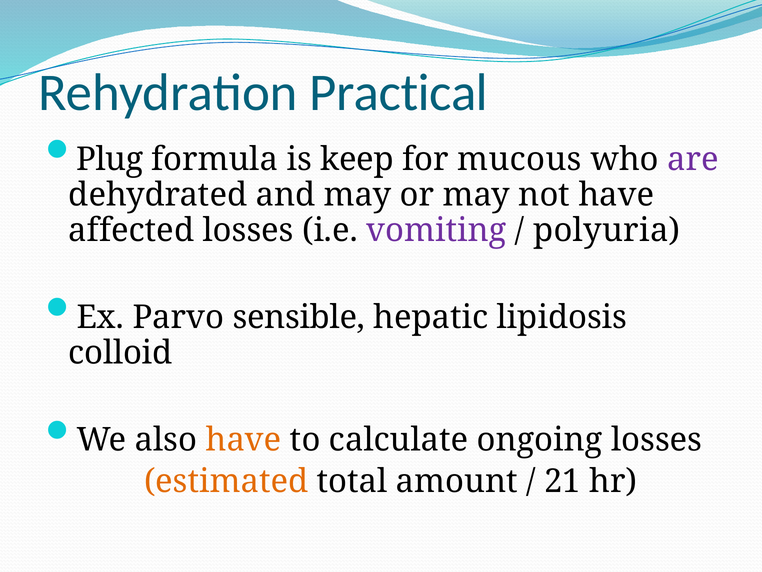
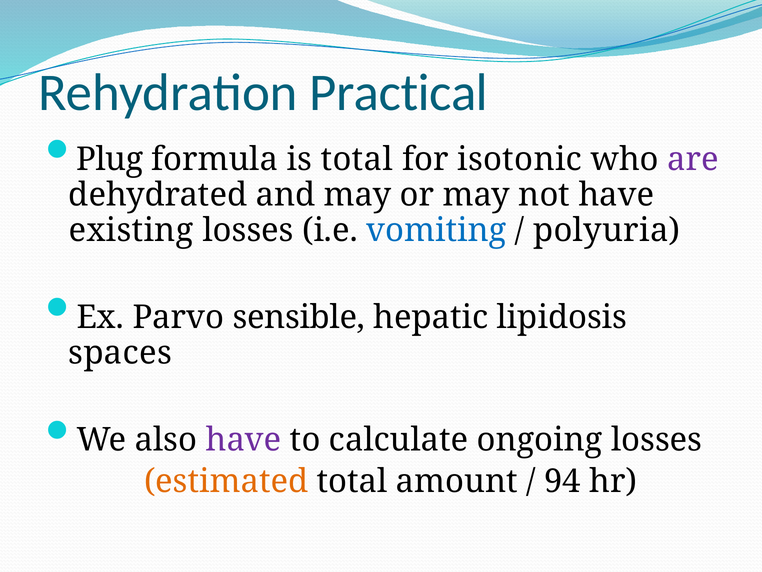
is keep: keep -> total (357, 159)
mucous: mucous -> isotonic (520, 159)
affected: affected -> existing (131, 230)
vomiting colour: purple -> blue (436, 230)
colloid: colloid -> spaces (120, 352)
have colour: orange -> purple (244, 440)
21: 21 -> 94 (562, 481)
